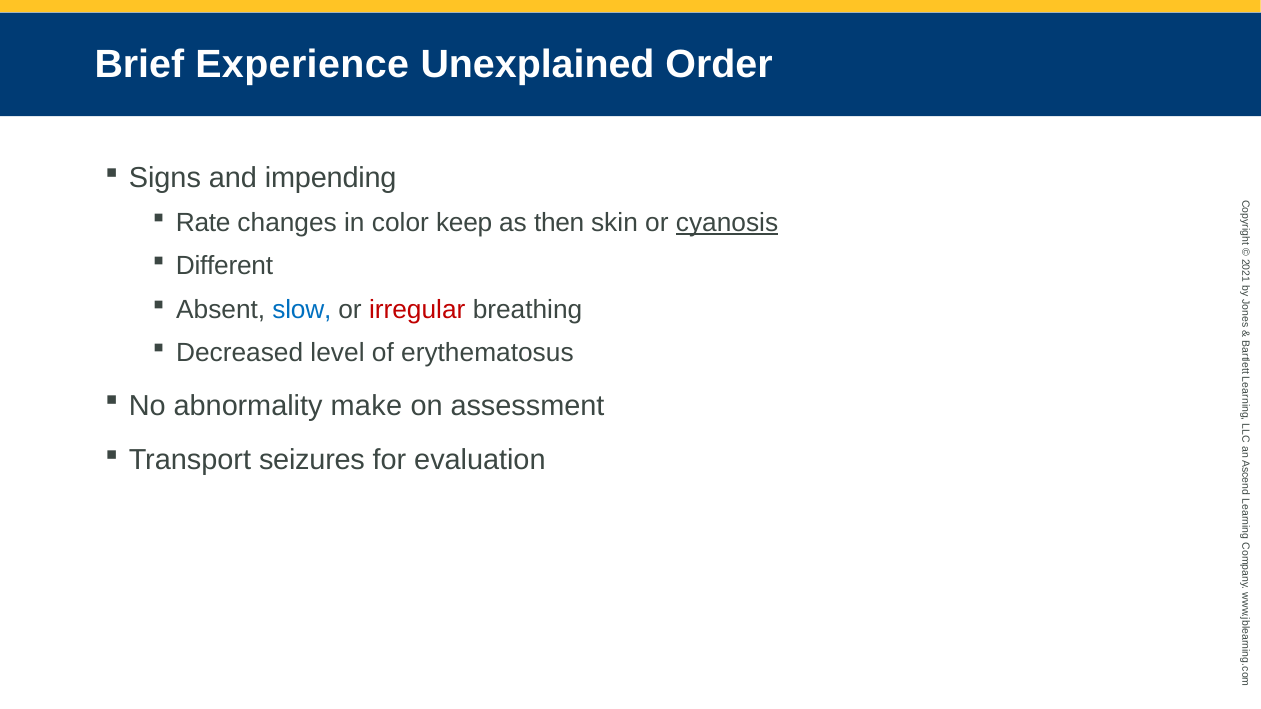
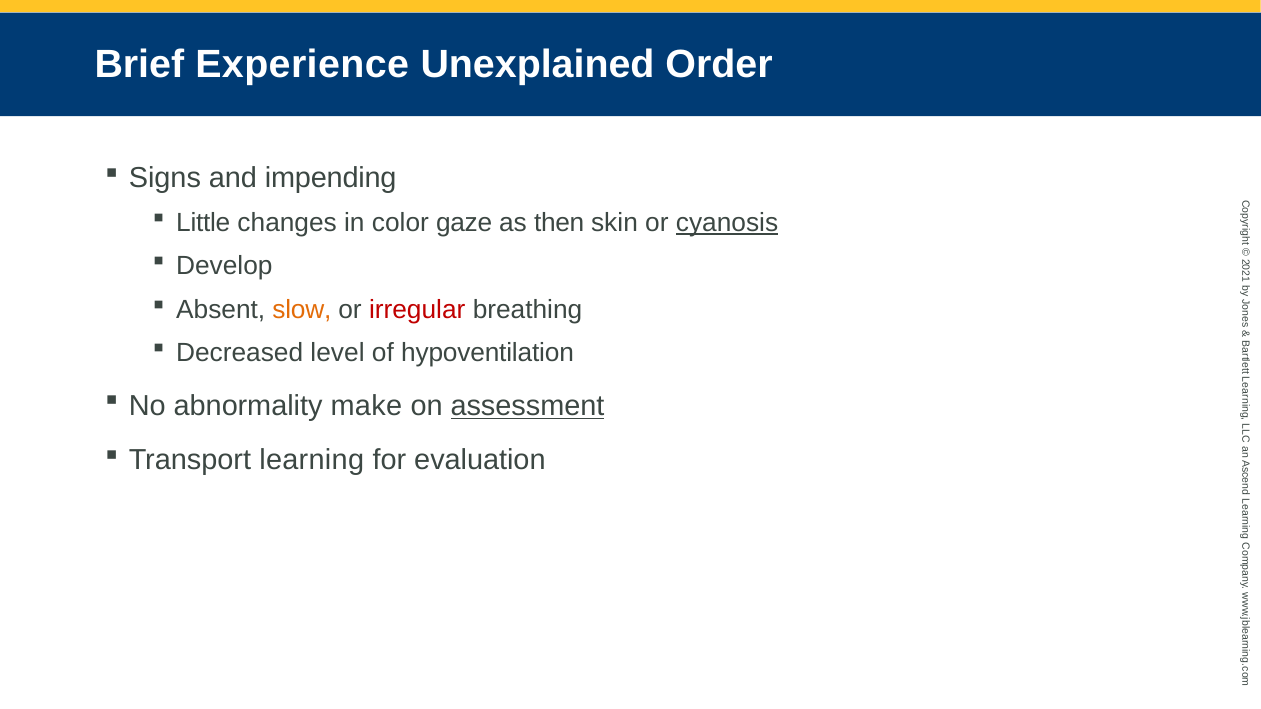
Rate: Rate -> Little (203, 223)
keep: keep -> gaze (464, 223)
Different: Different -> Develop (224, 266)
slow colour: blue -> orange (302, 310)
erythematosus: erythematosus -> hypoventilation (488, 353)
assessment underline: none -> present (527, 406)
seizures: seizures -> learning (312, 461)
